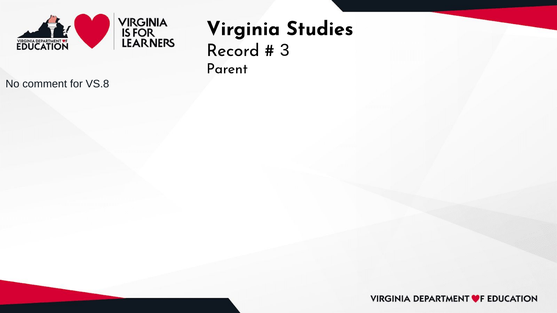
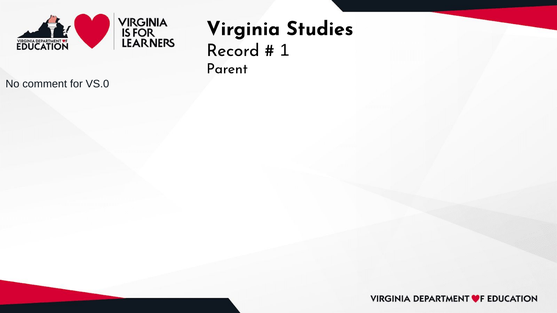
3: 3 -> 1 (285, 50)
VS.8: VS.8 -> VS.0 (97, 84)
